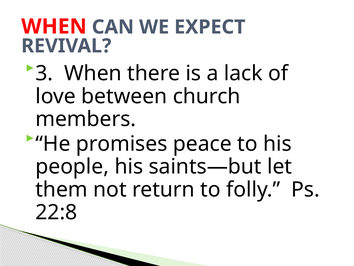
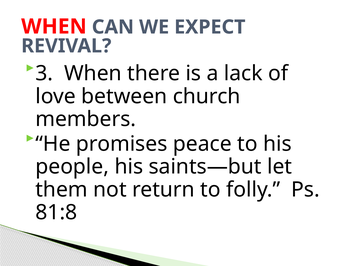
22:8: 22:8 -> 81:8 (56, 212)
